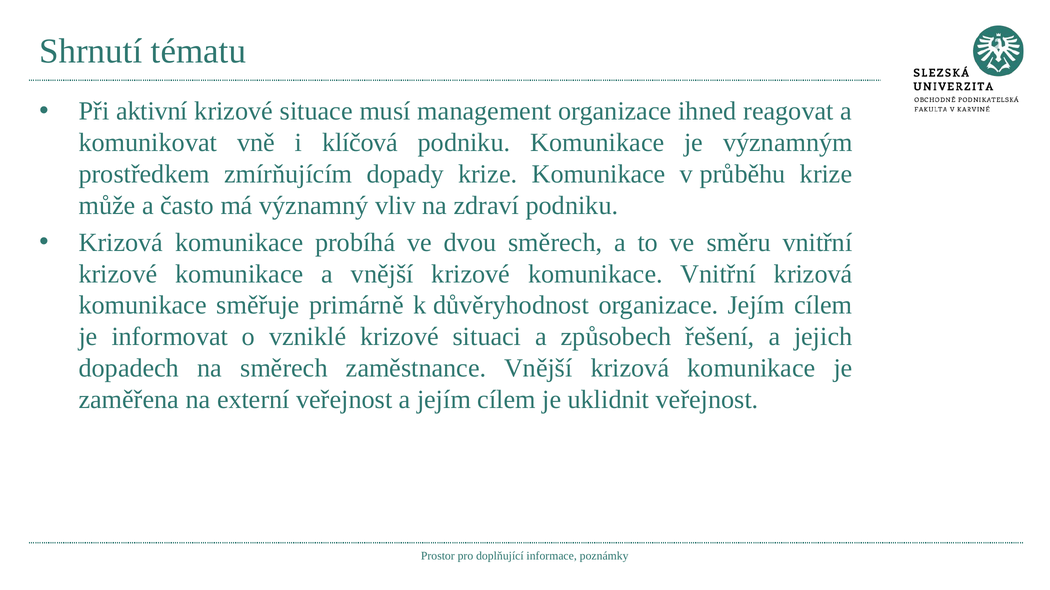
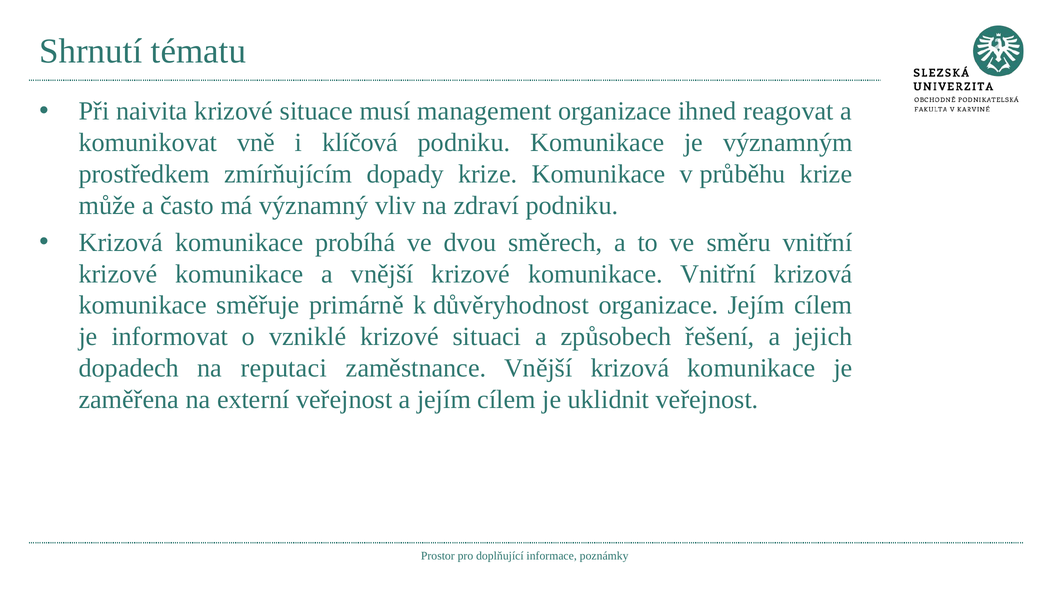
aktivní: aktivní -> naivita (152, 111)
na směrech: směrech -> reputaci (284, 369)
